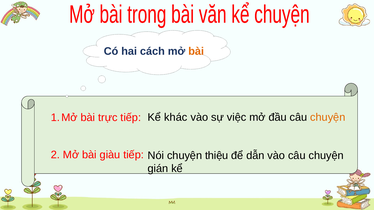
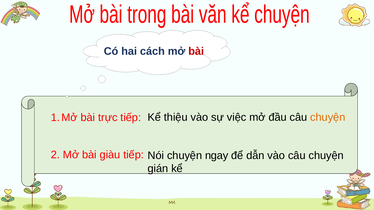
bài colour: orange -> red (196, 51)
khác: khác -> thiệu (176, 117)
thiệu: thiệu -> ngay (217, 156)
